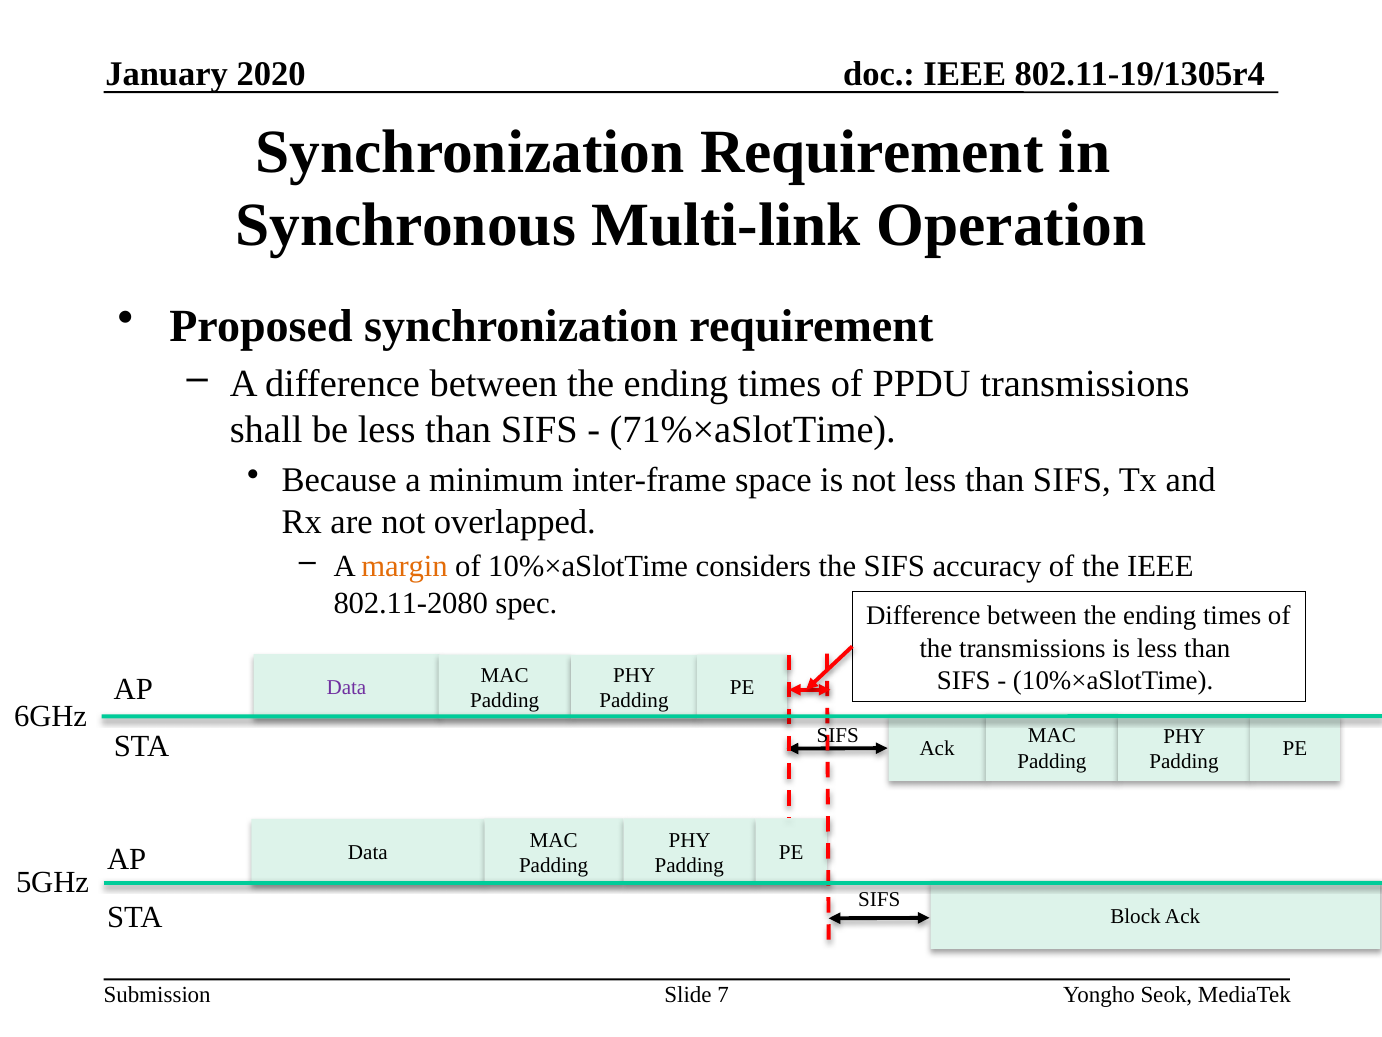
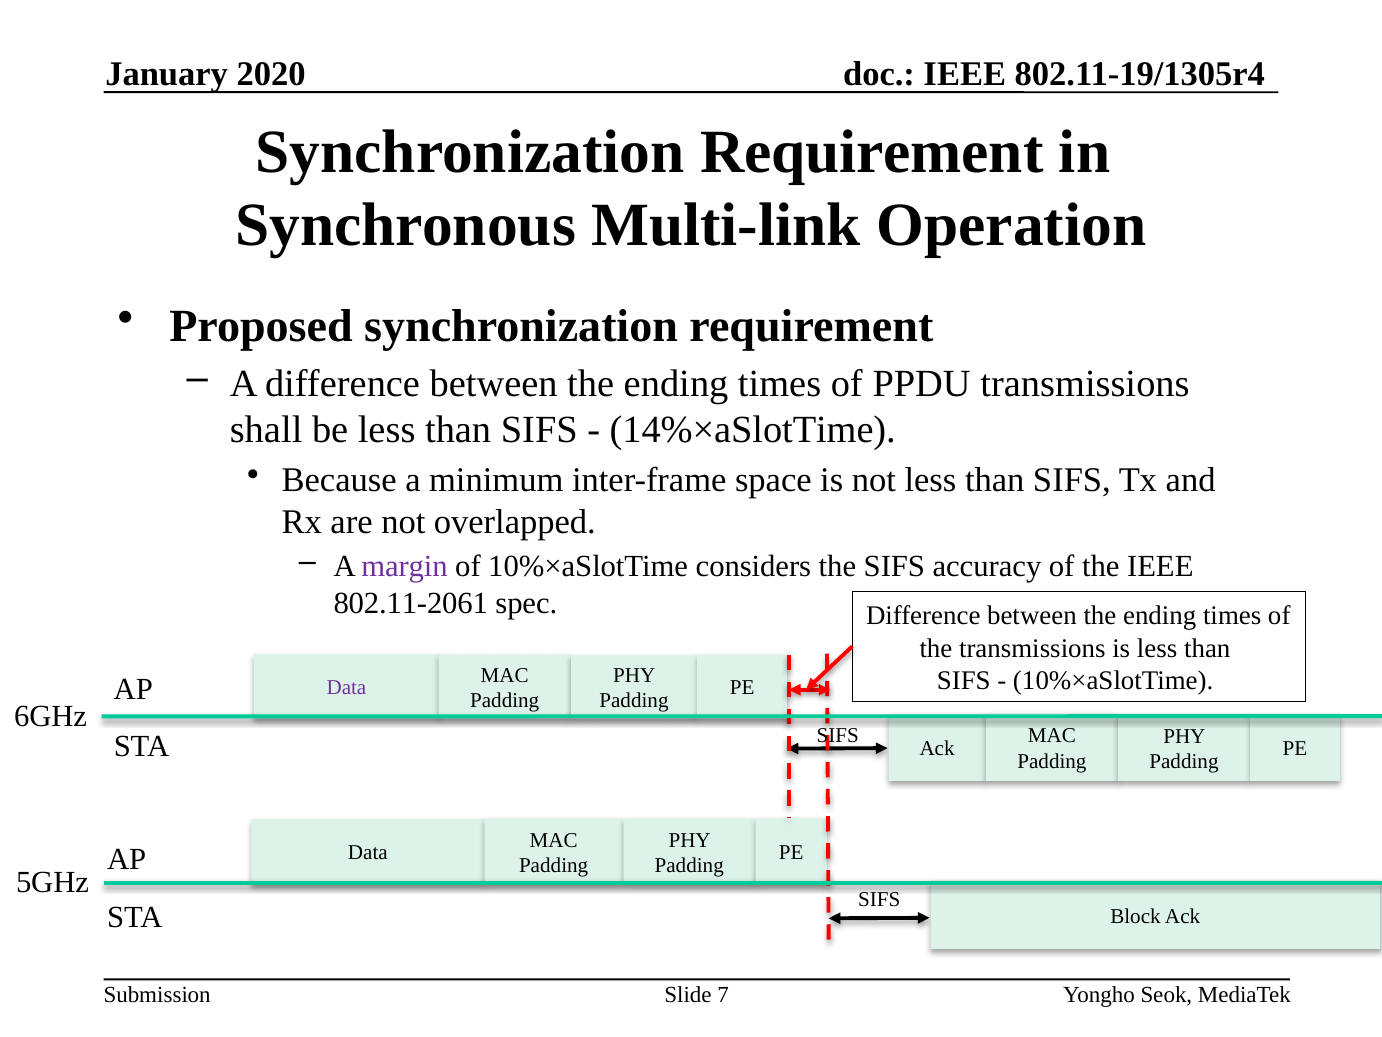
71%×aSlotTime: 71%×aSlotTime -> 14%×aSlotTime (753, 430)
margin colour: orange -> purple (404, 567)
802.11-2080: 802.11-2080 -> 802.11-2061 (411, 603)
